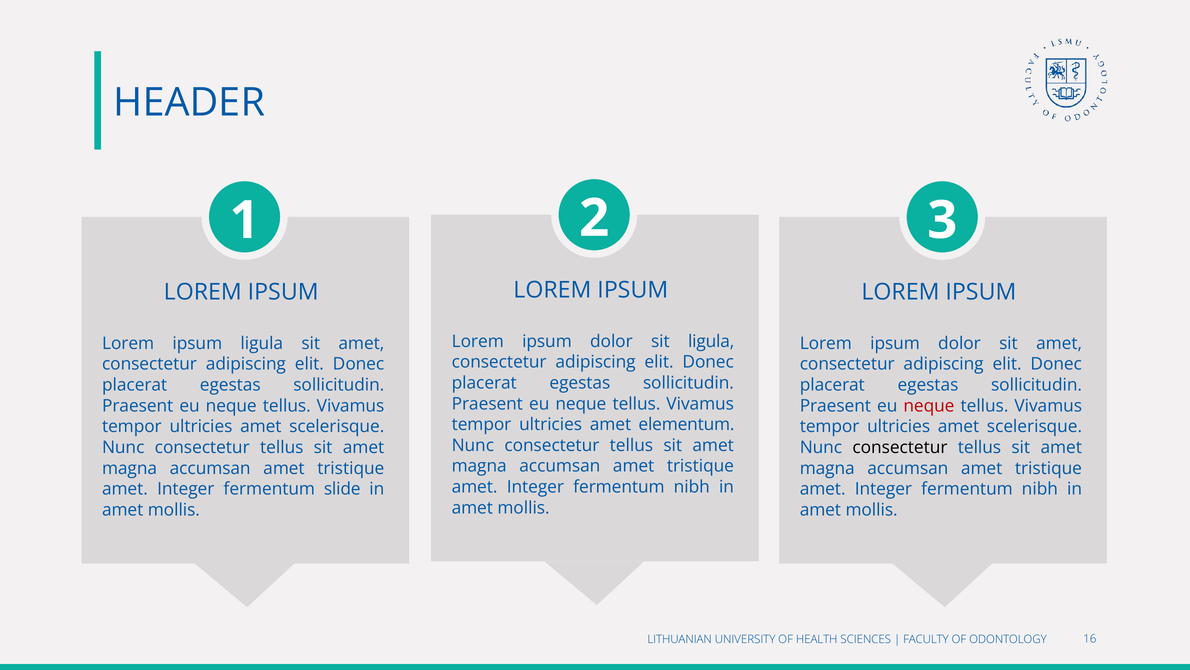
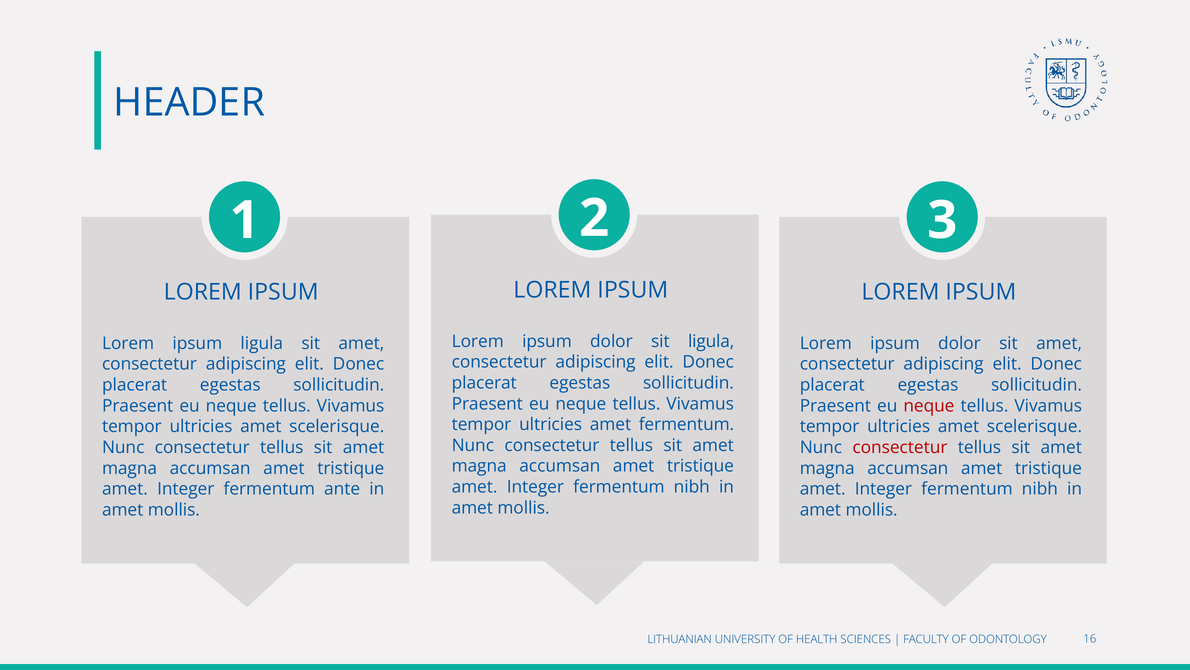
amet elementum: elementum -> fermentum (686, 424)
consectetur colour: black -> red (900, 447)
slide: slide -> ante (342, 489)
